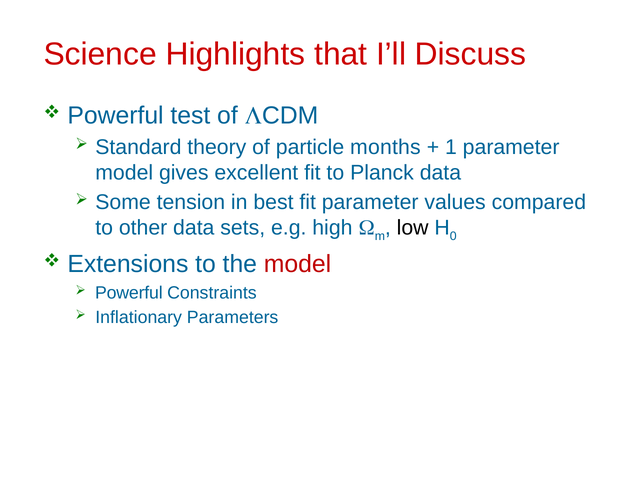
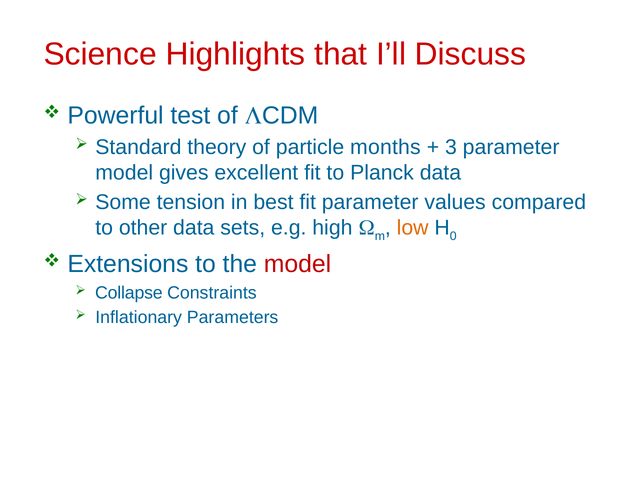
1: 1 -> 3 (451, 147)
low colour: black -> orange (413, 228)
Powerful: Powerful -> Collapse (129, 293)
